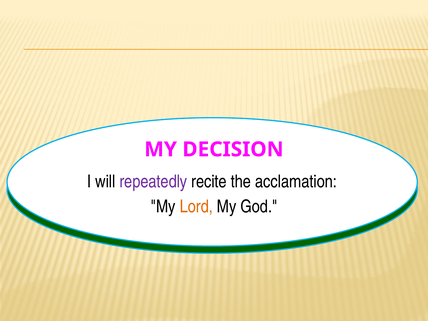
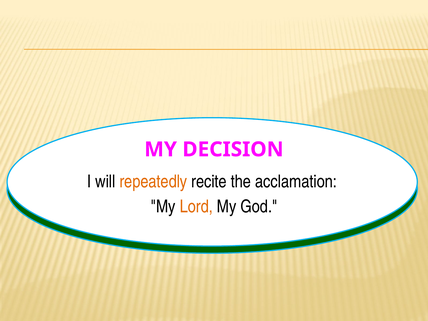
repeatedly colour: purple -> orange (153, 182)
